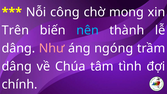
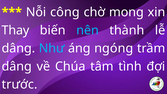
Trên: Trên -> Thay (15, 30)
Như colour: pink -> light blue (52, 48)
chính: chính -> trước (20, 84)
